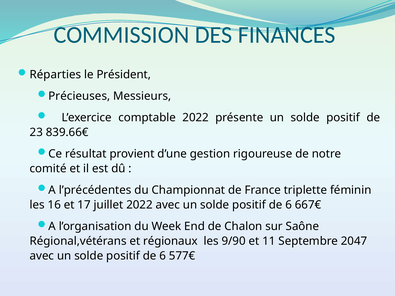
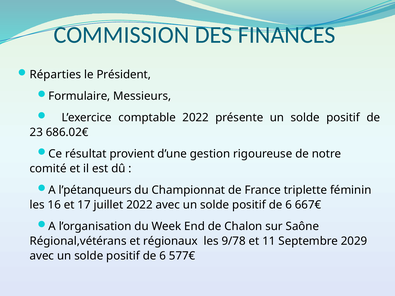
Précieuses: Précieuses -> Formulaire (79, 96)
839.66€: 839.66€ -> 686.02€ (67, 133)
l’précédentes: l’précédentes -> l’pétanqueurs (95, 190)
9/90: 9/90 -> 9/78 (234, 241)
2047: 2047 -> 2029 (354, 241)
